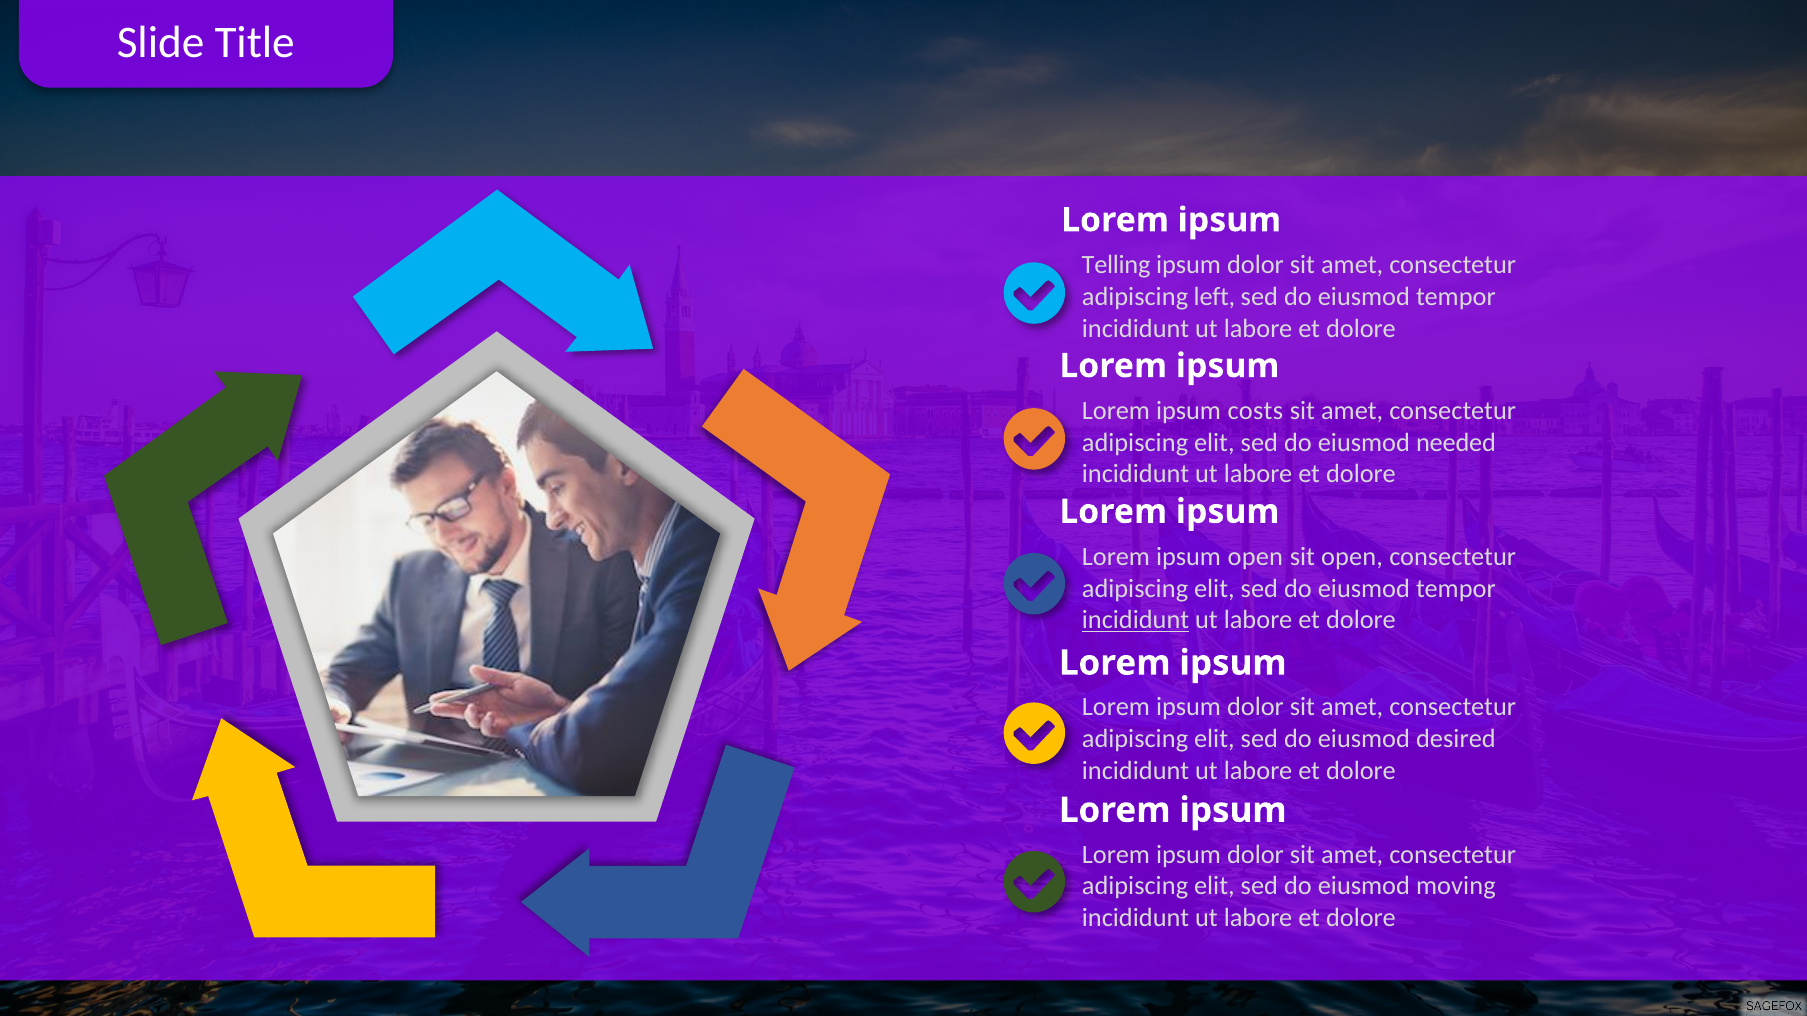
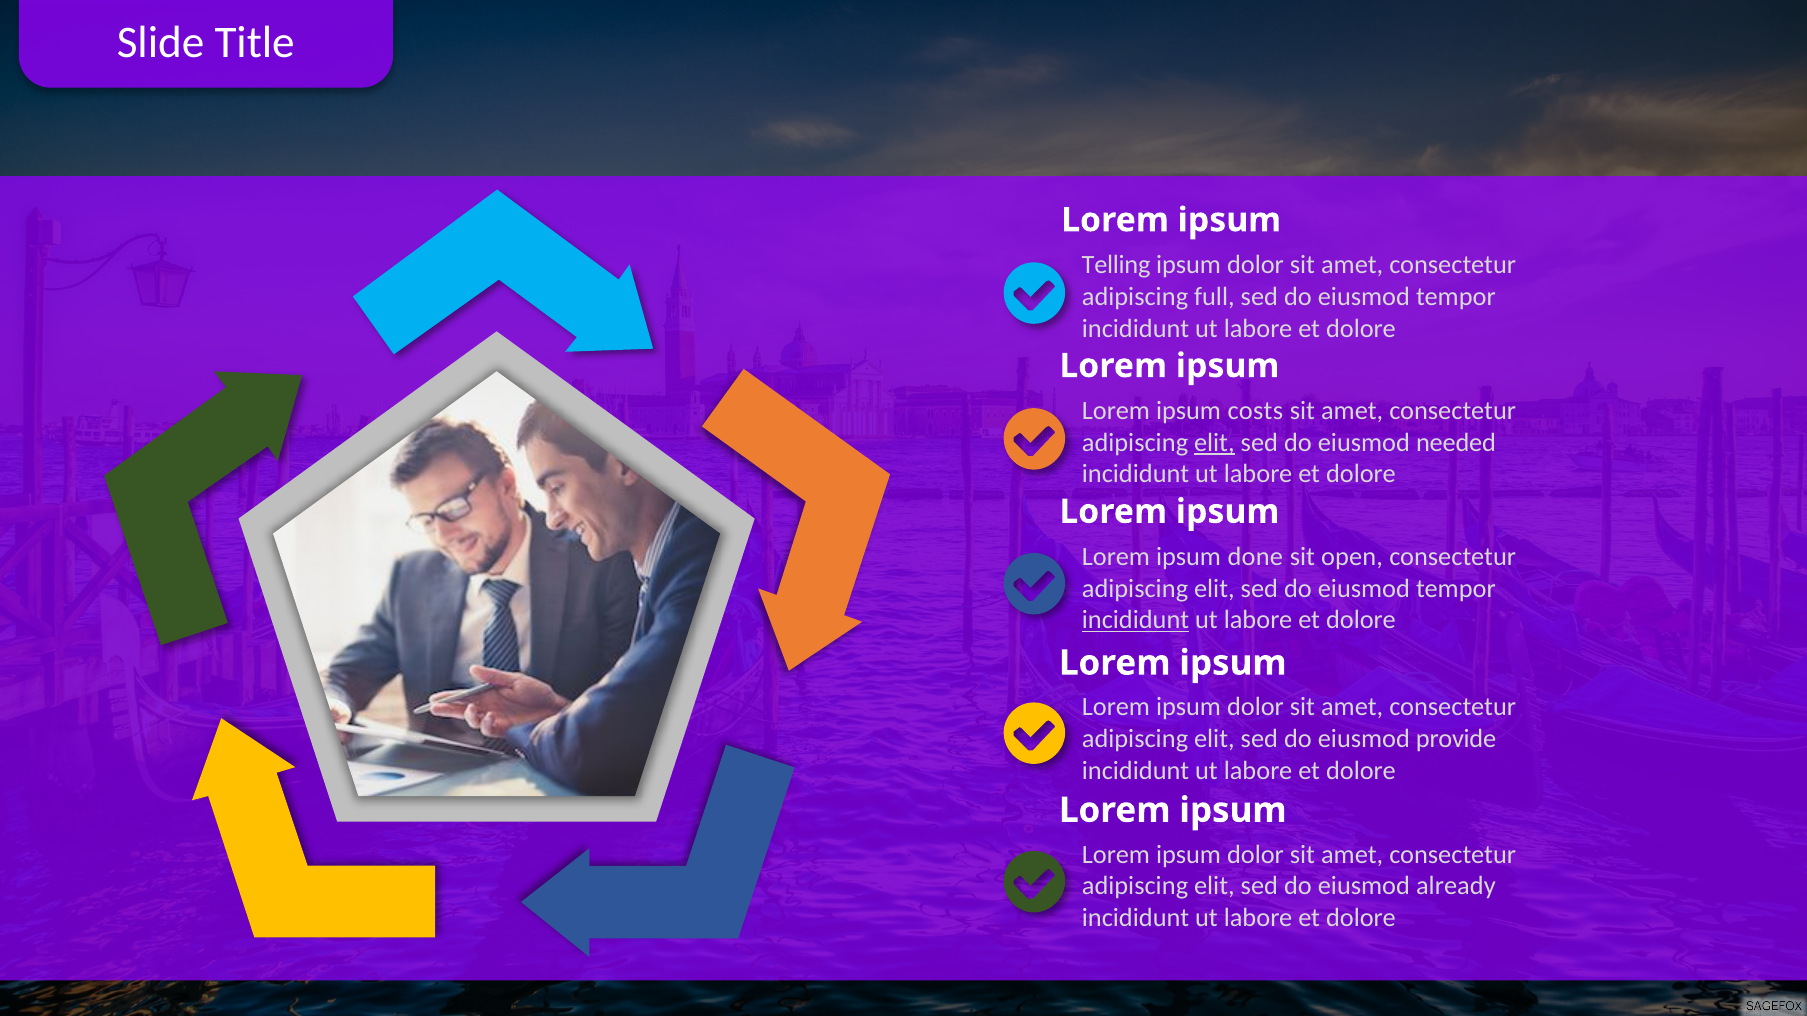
left: left -> full (1214, 297)
elit underline: none -> present (1214, 443)
ipsum open: open -> done (1255, 557)
desired: desired -> provide (1456, 739)
moving: moving -> already (1456, 887)
